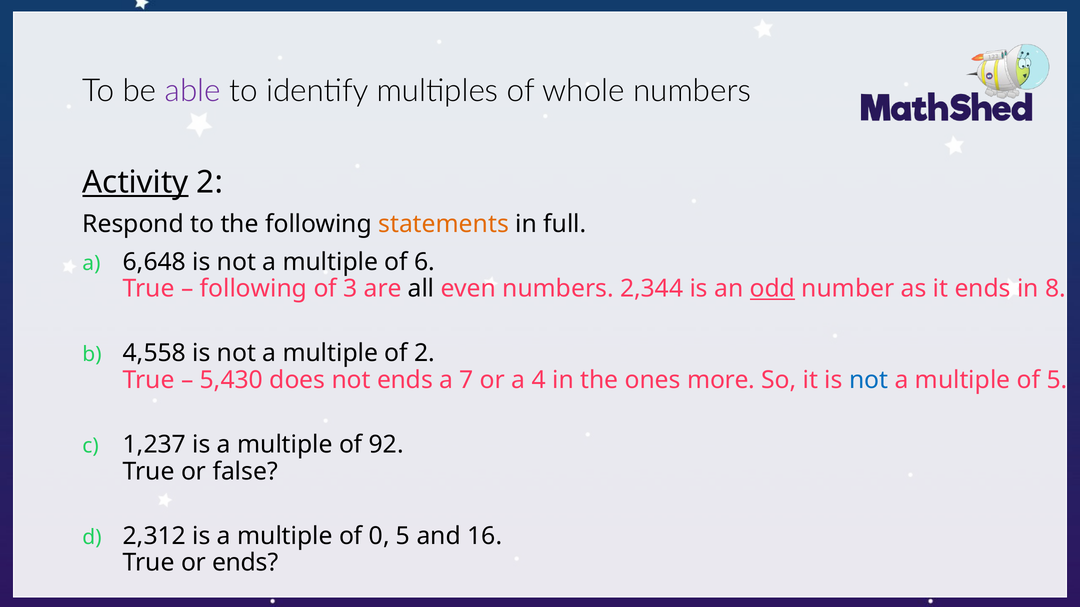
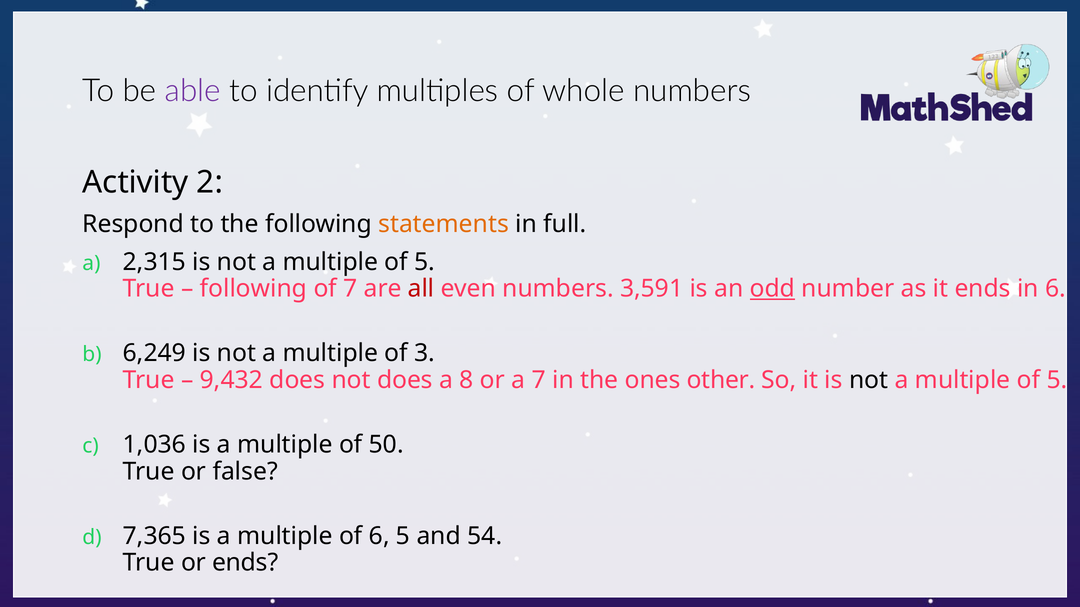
Activity underline: present -> none (135, 183)
6,648: 6,648 -> 2,315 (154, 262)
6: 6 -> 5 (425, 262)
of 3: 3 -> 7 (350, 289)
all colour: black -> red (421, 289)
2,344: 2,344 -> 3,591 (652, 289)
in 8: 8 -> 6 (1056, 289)
4,558: 4,558 -> 6,249 (154, 354)
of 2: 2 -> 3 (425, 354)
5,430: 5,430 -> 9,432 (231, 380)
not ends: ends -> does (405, 380)
7: 7 -> 8 (466, 380)
a 4: 4 -> 7 (539, 380)
more: more -> other (721, 380)
not colour: blue -> black (869, 380)
1,237: 1,237 -> 1,036 (154, 445)
92: 92 -> 50 (386, 445)
2,312: 2,312 -> 7,365 (154, 536)
of 0: 0 -> 6 (379, 536)
16: 16 -> 54 (485, 536)
